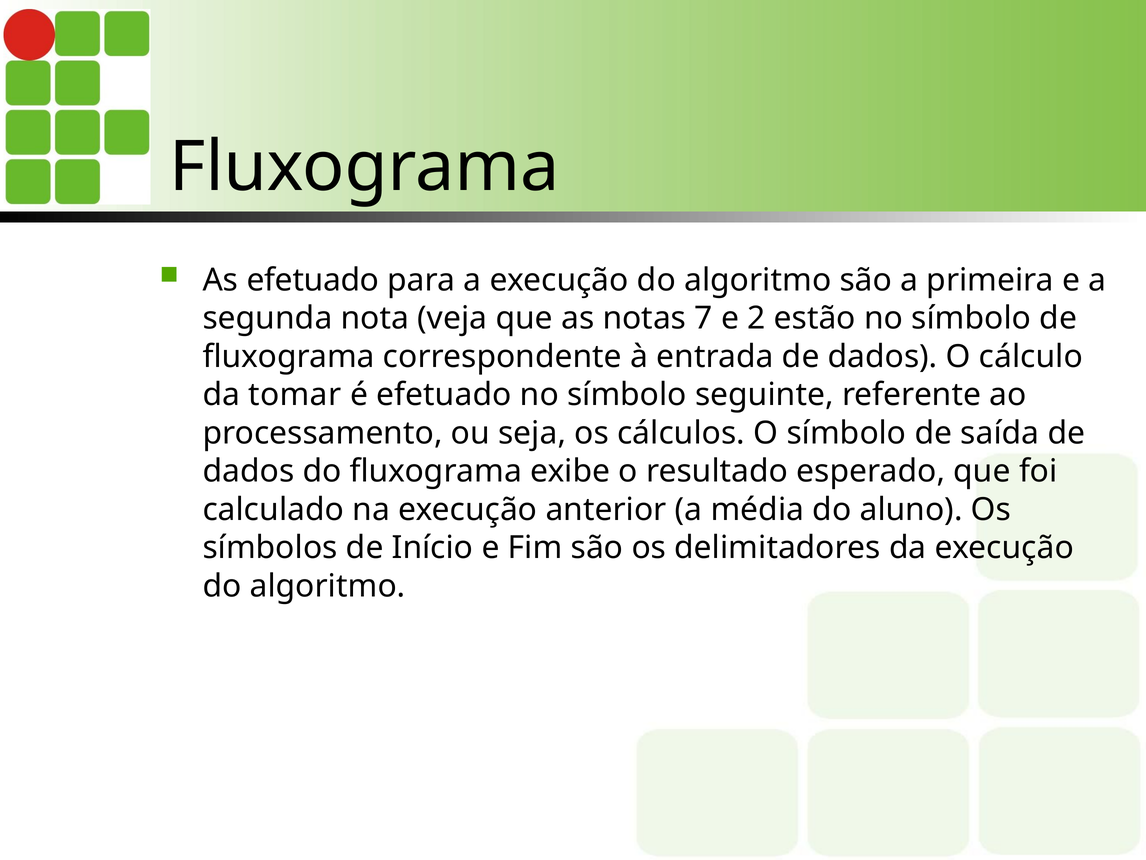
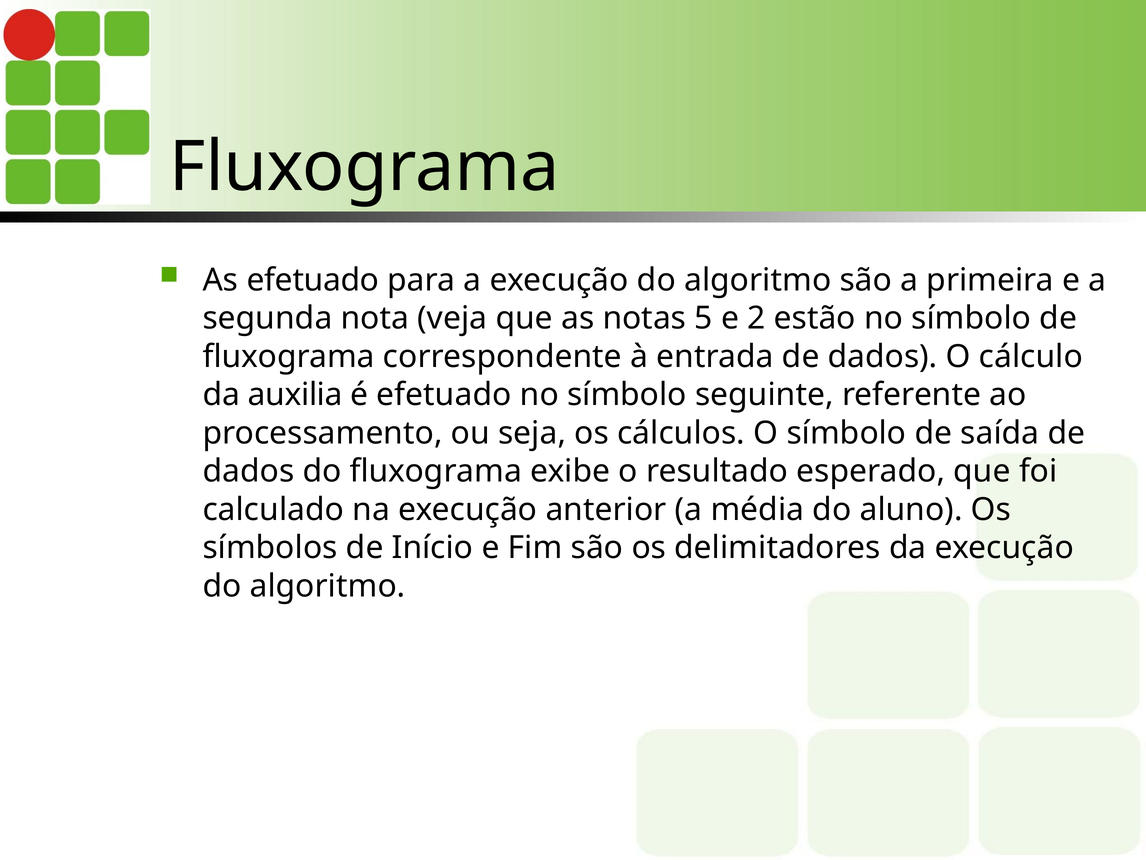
7: 7 -> 5 (704, 318)
tomar: tomar -> auxilia (295, 395)
